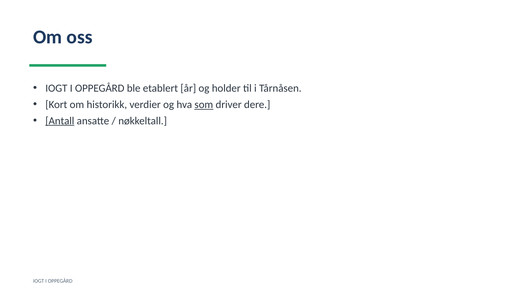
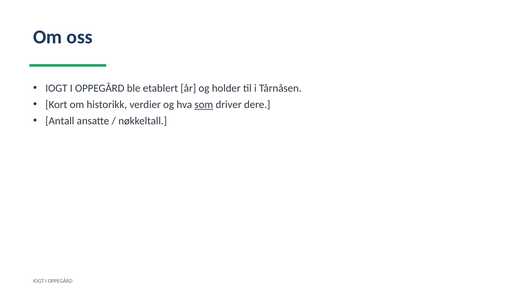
Antall underline: present -> none (60, 121)
